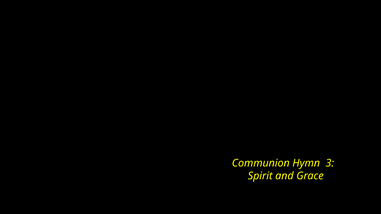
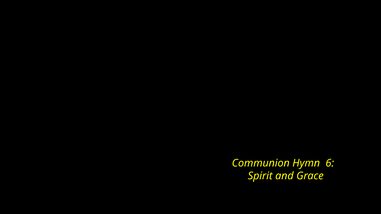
3: 3 -> 6 (330, 163)
